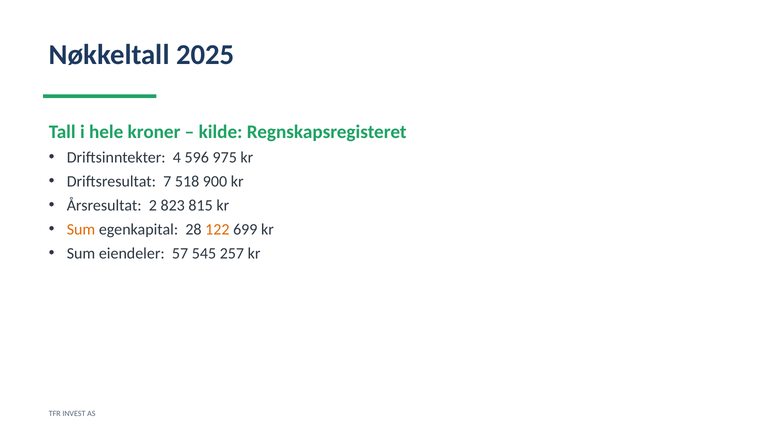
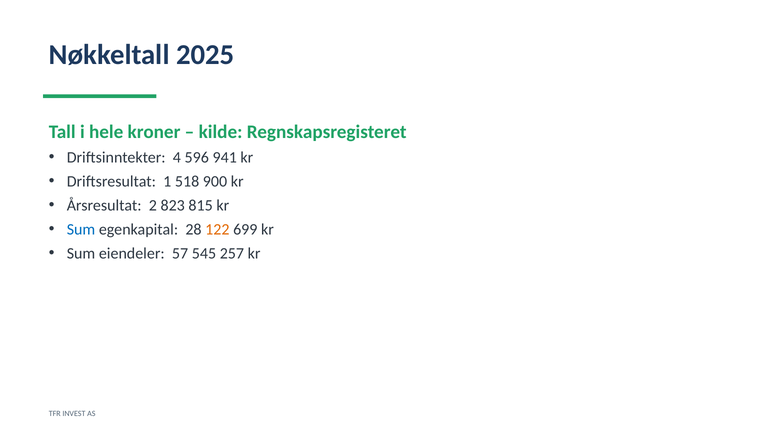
975: 975 -> 941 (225, 158)
7: 7 -> 1 (167, 182)
Sum colour: orange -> blue (81, 230)
